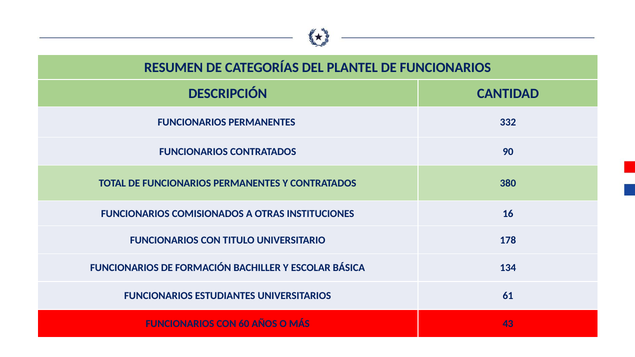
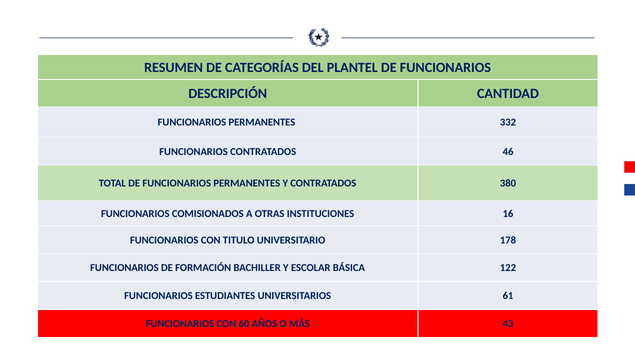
90: 90 -> 46 (508, 152)
134: 134 -> 122 (508, 268)
